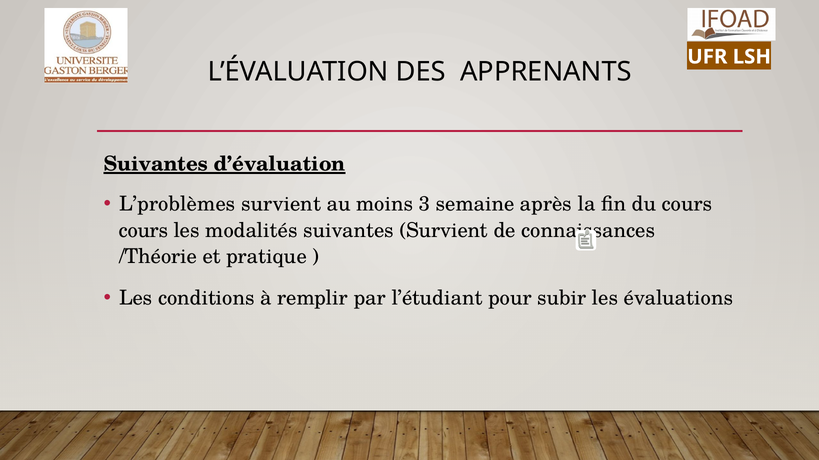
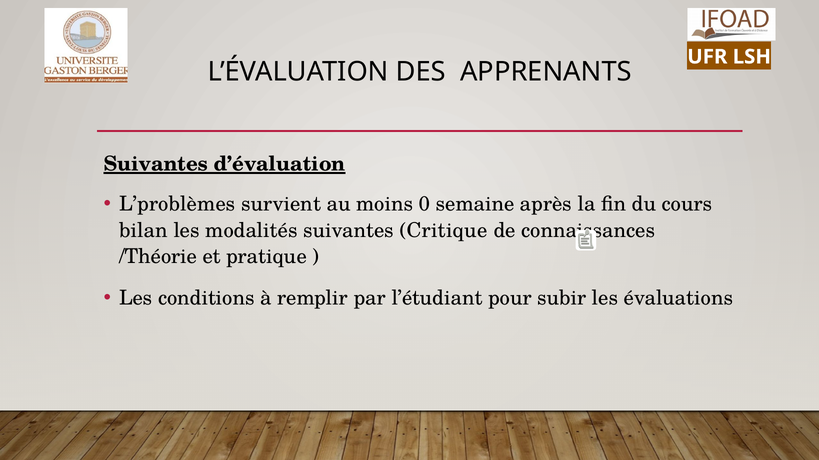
3: 3 -> 0 (424, 204)
cours: cours -> bilan (143, 231)
suivantes Survient: Survient -> Critique (444, 231)
